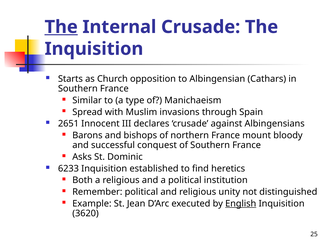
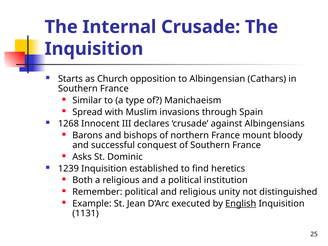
The underline: present -> none (61, 27)
2651: 2651 -> 1268 (68, 124)
6233: 6233 -> 1239 (68, 169)
3620: 3620 -> 1131 (86, 213)
